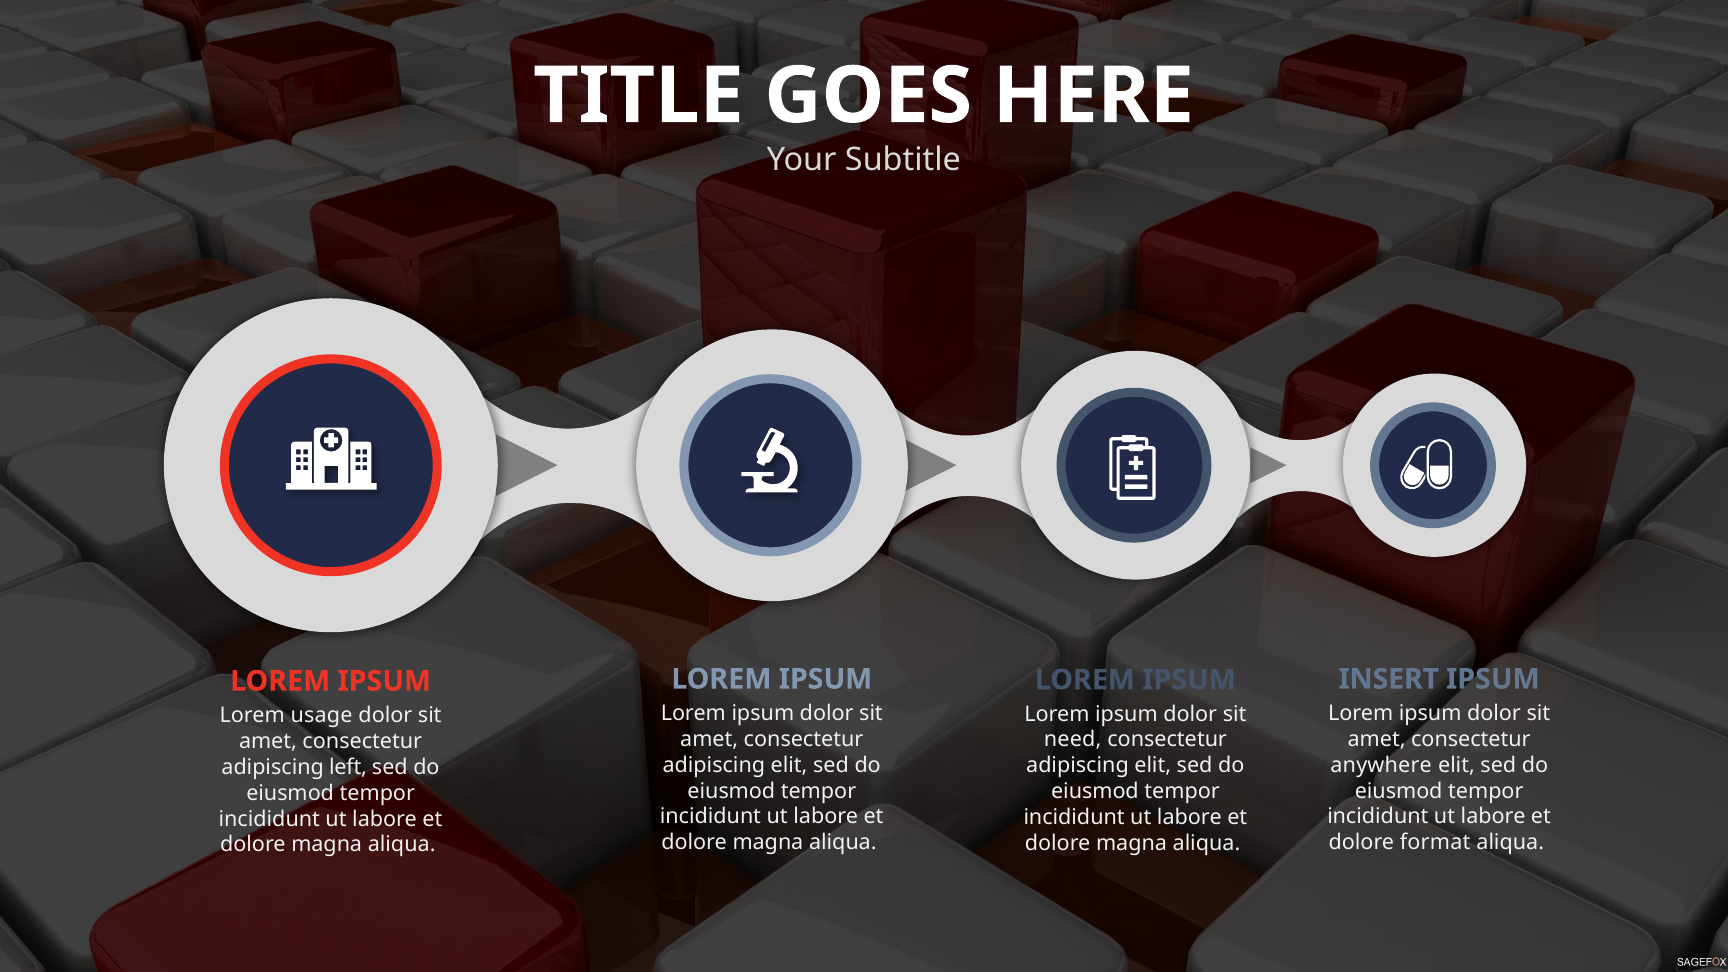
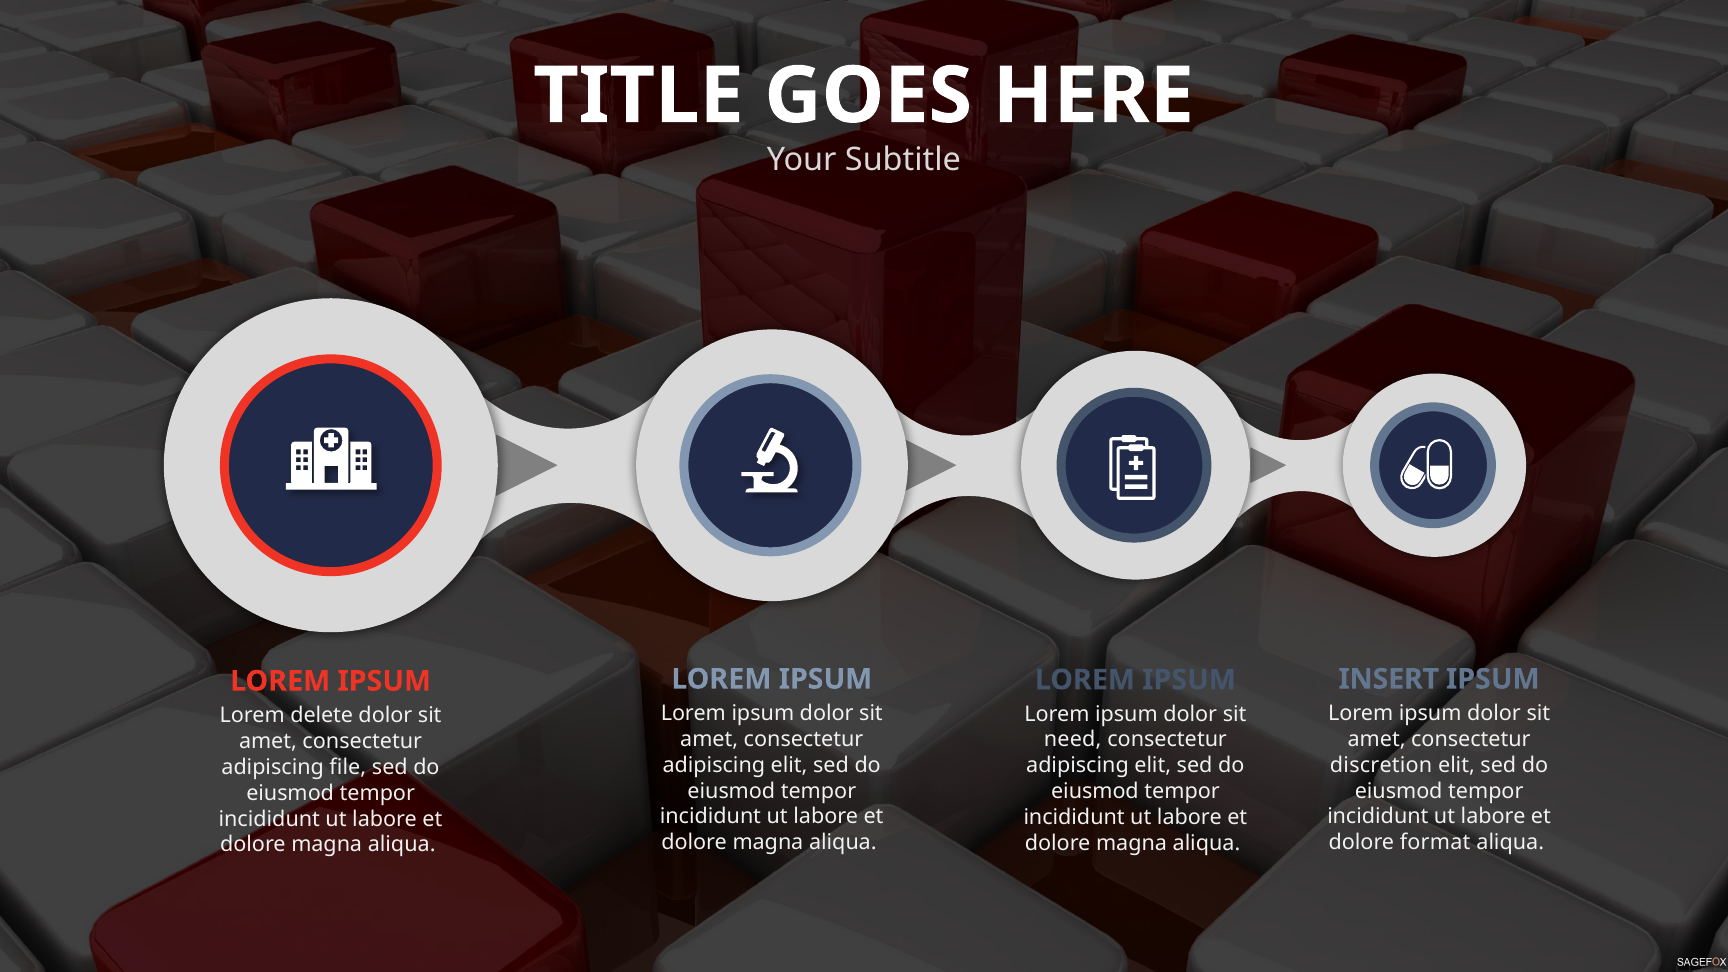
usage: usage -> delete (322, 715)
anywhere: anywhere -> discretion (1381, 765)
left: left -> file (348, 767)
